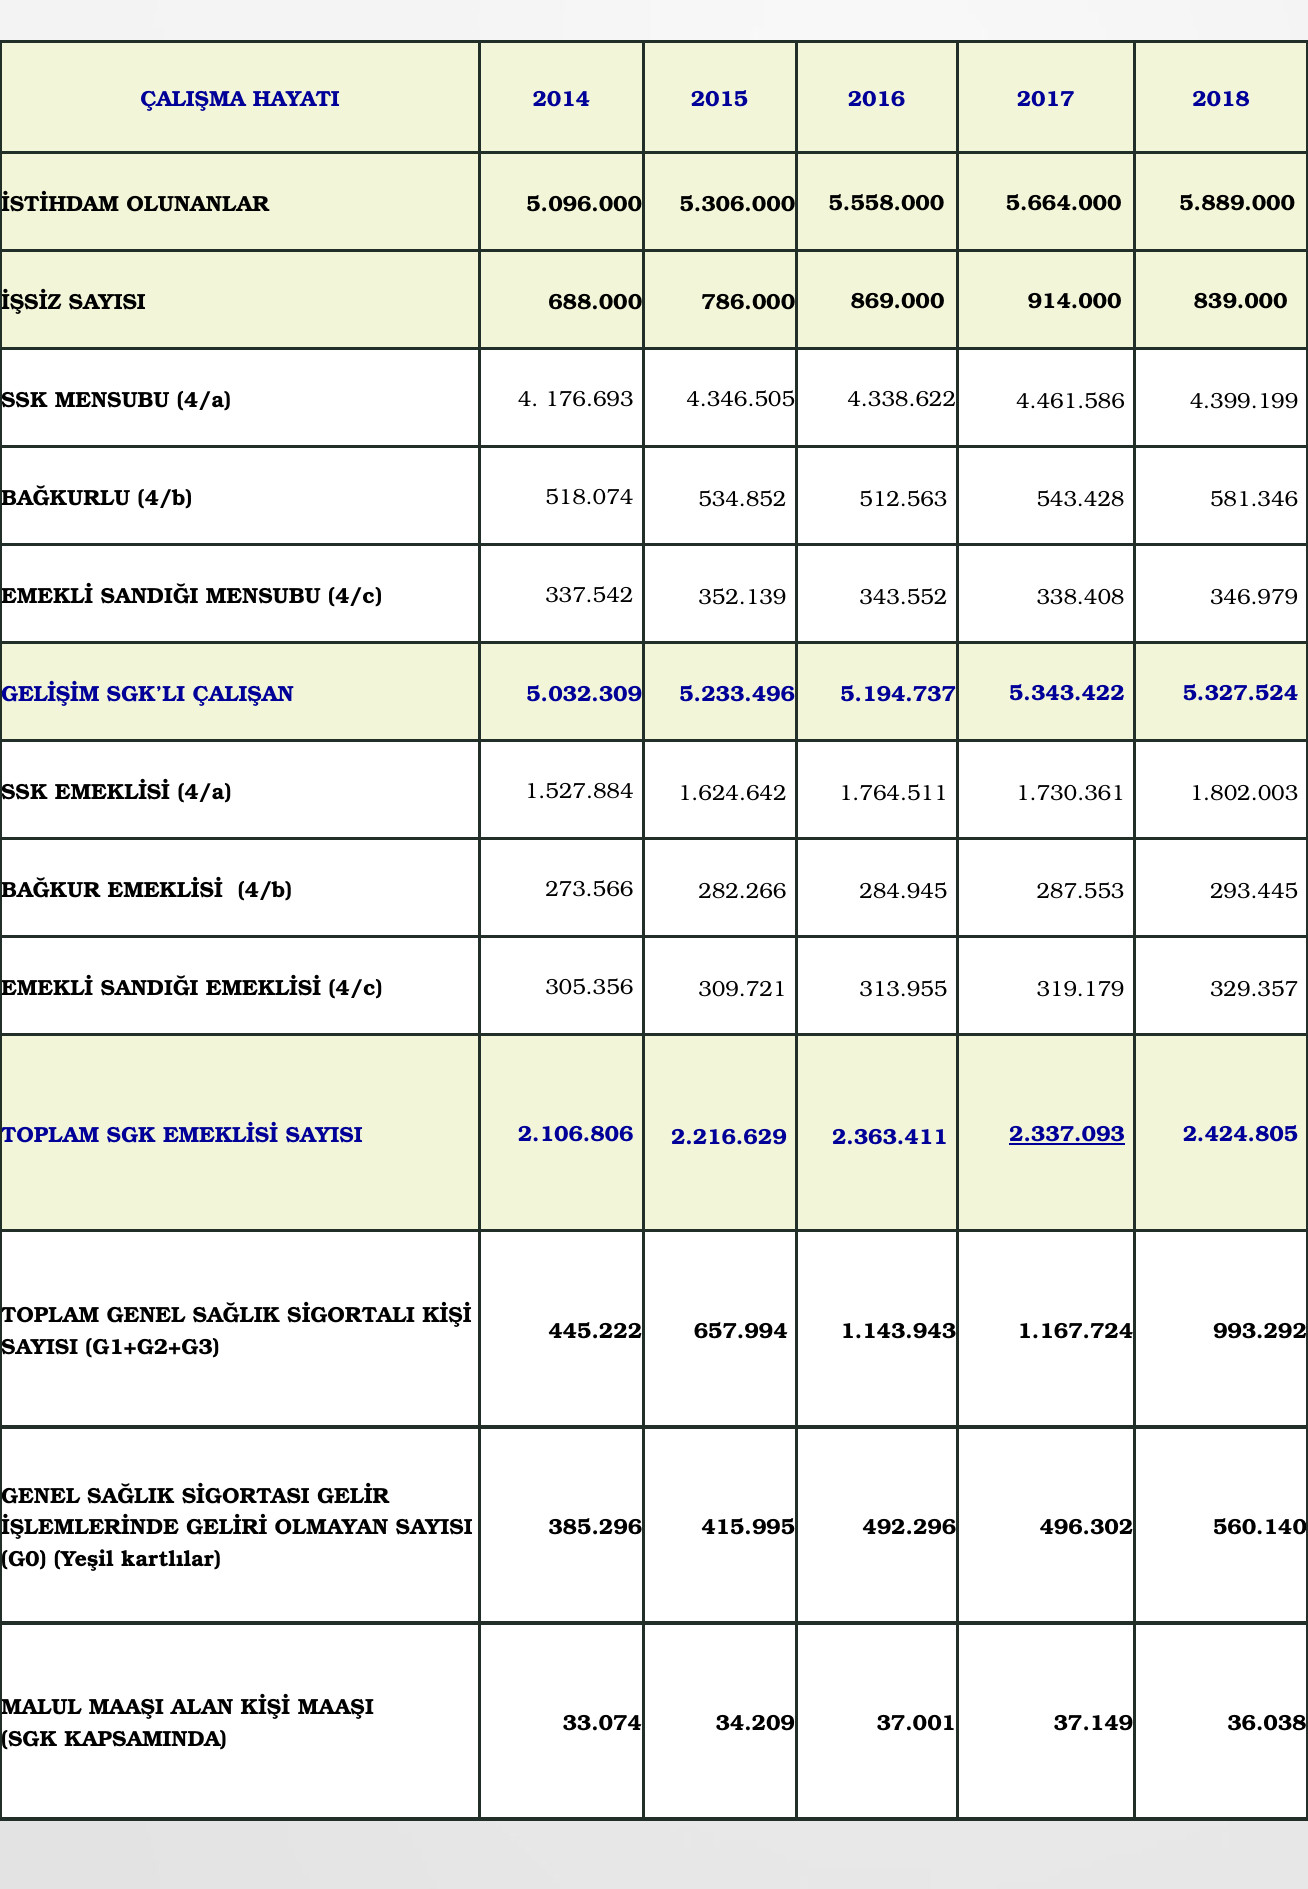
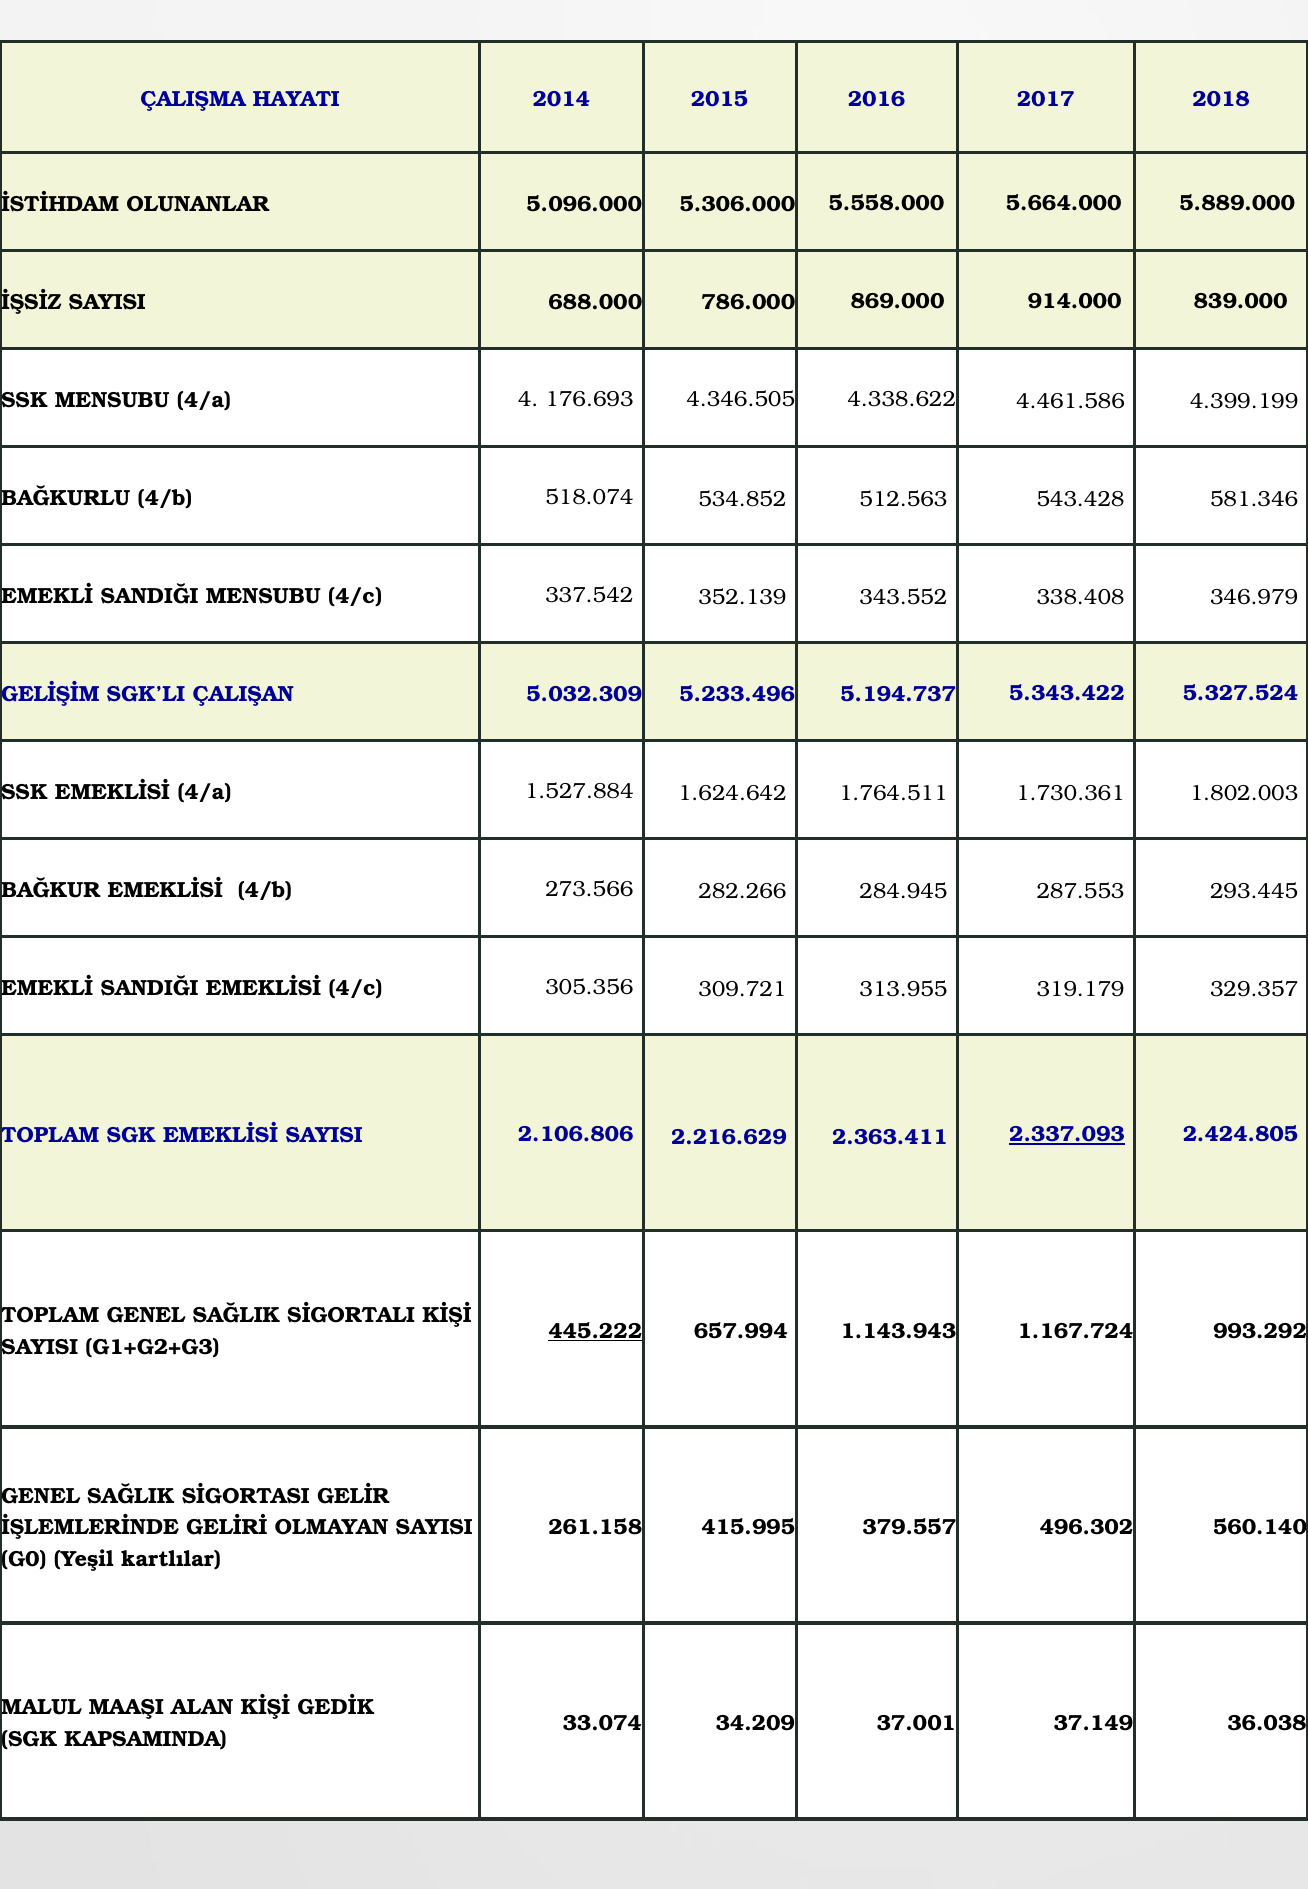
445.222 underline: none -> present (595, 1332)
385.296: 385.296 -> 261.158 (595, 1528)
492.296: 492.296 -> 379.557 (909, 1528)
KİŞİ MAAŞI: MAAŞI -> GEDİK (336, 1708)
